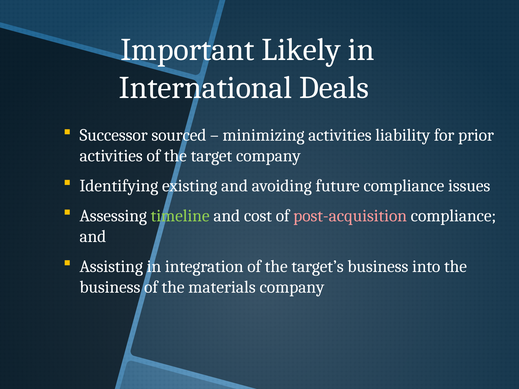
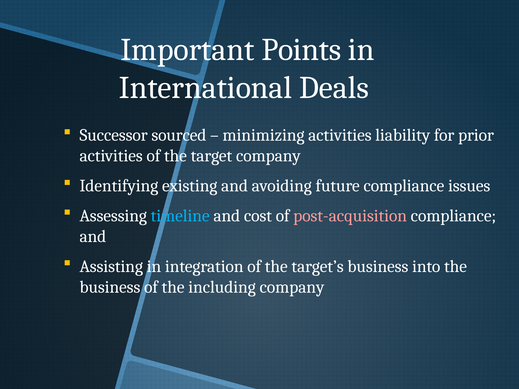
Likely: Likely -> Points (301, 50)
timeline colour: light green -> light blue (180, 216)
materials: materials -> including (222, 287)
